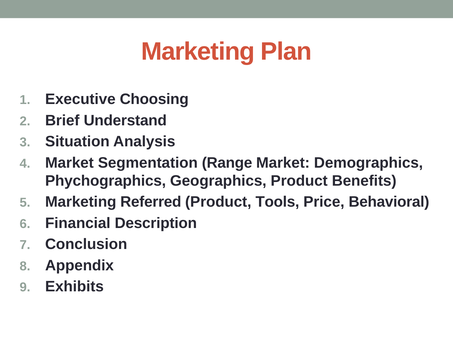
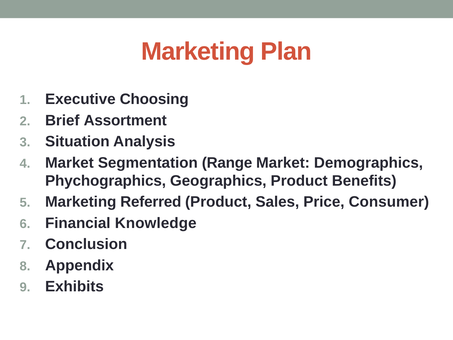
Understand: Understand -> Assortment (125, 120)
Tools: Tools -> Sales (277, 202)
Behavioral: Behavioral -> Consumer (389, 202)
Description: Description -> Knowledge (156, 223)
